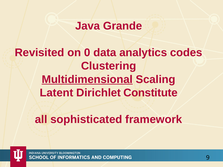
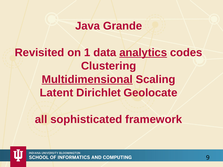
0: 0 -> 1 (87, 53)
analytics underline: none -> present (143, 53)
Constitute: Constitute -> Geolocate (150, 93)
